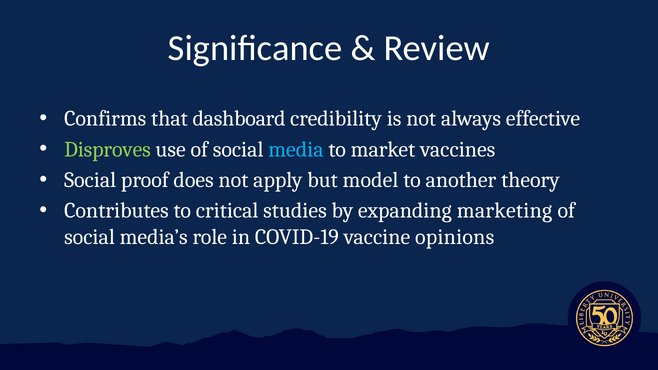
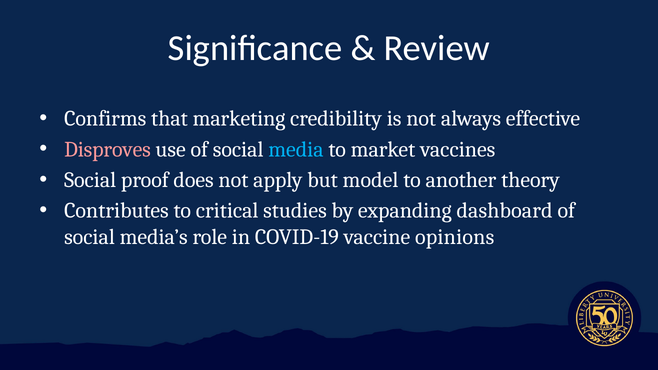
dashboard: dashboard -> marketing (239, 119)
Disproves colour: light green -> pink (107, 149)
marketing: marketing -> dashboard (505, 211)
